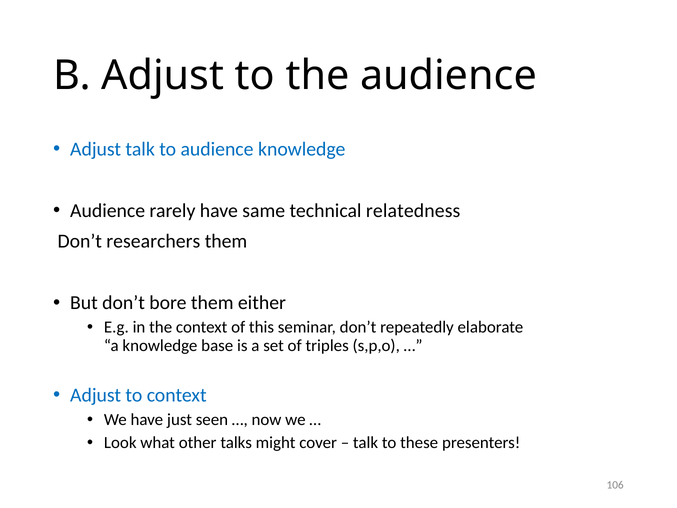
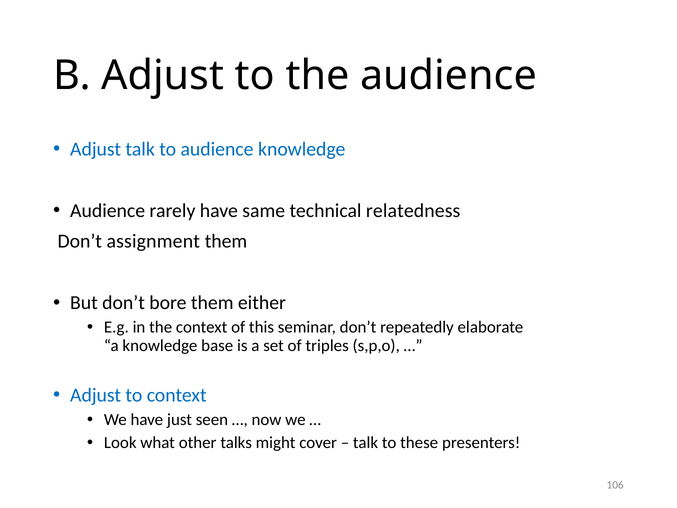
researchers: researchers -> assignment (153, 241)
